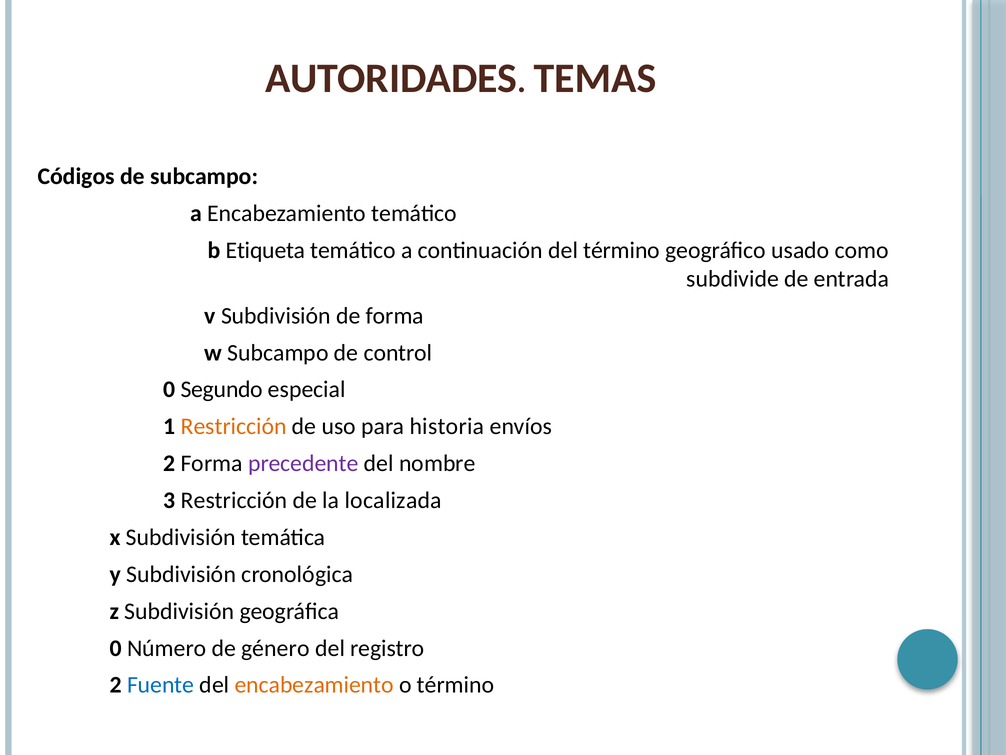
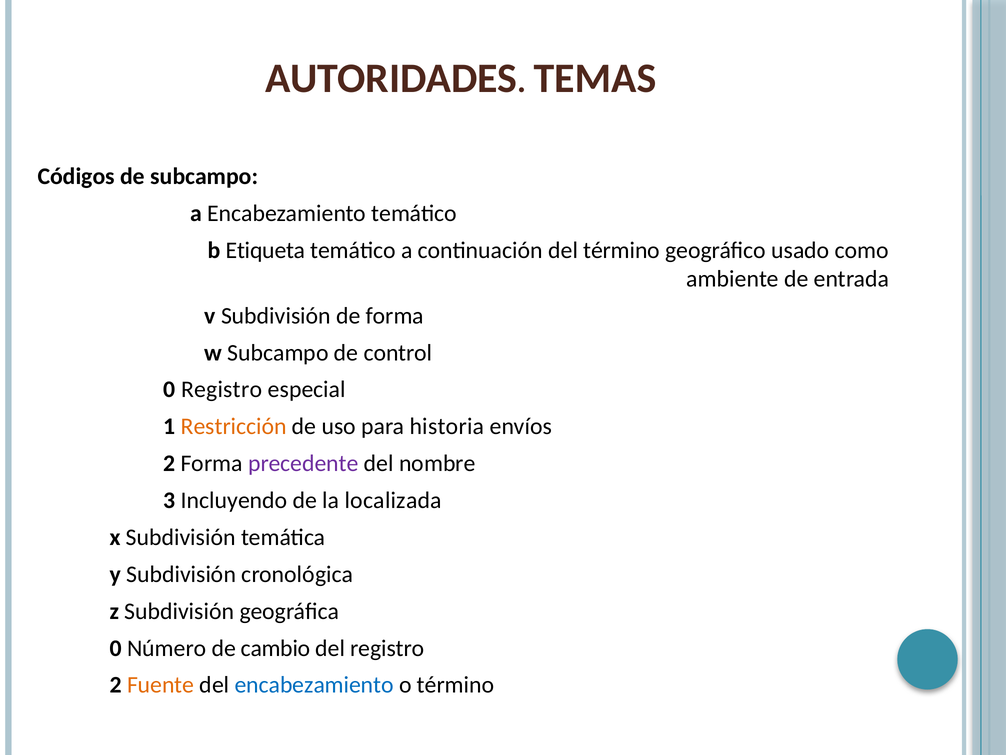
subdivide: subdivide -> ambiente (733, 279)
0 Segundo: Segundo -> Registro (222, 389)
3 Restricción: Restricción -> Incluyendo (234, 500)
género: género -> cambio (276, 648)
Fuente colour: blue -> orange (161, 685)
encabezamiento colour: orange -> blue (314, 685)
